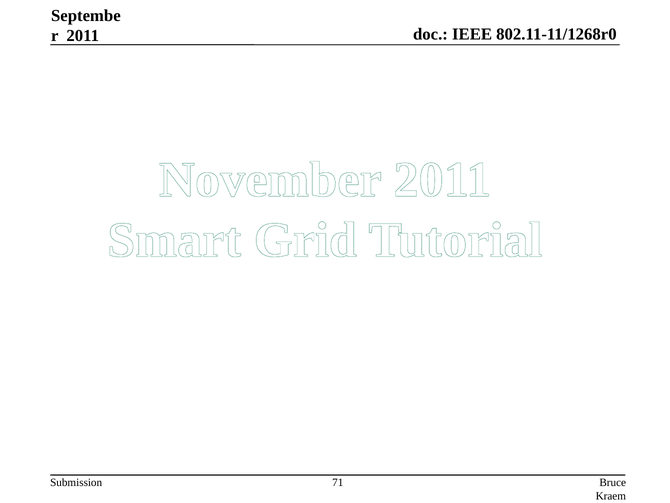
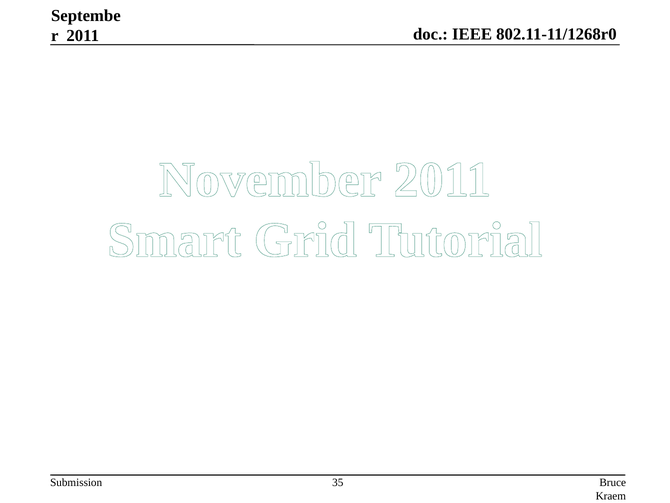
71: 71 -> 35 (338, 482)
